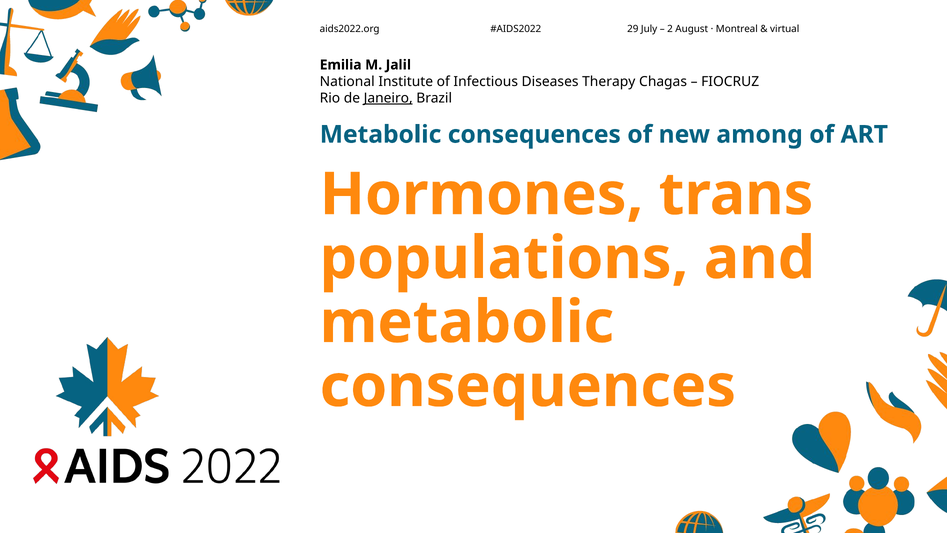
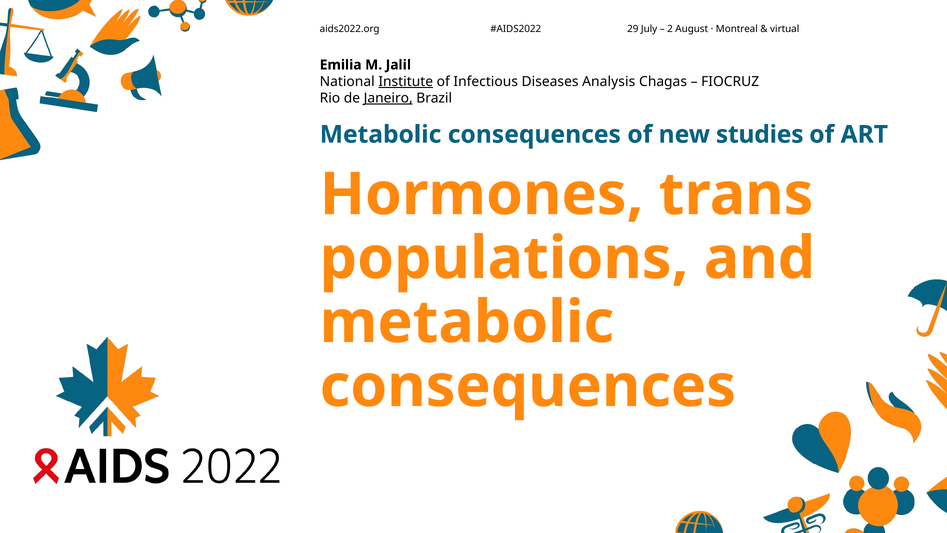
Institute underline: none -> present (406, 81)
Therapy: Therapy -> Analysis (609, 81)
among: among -> studies (760, 134)
